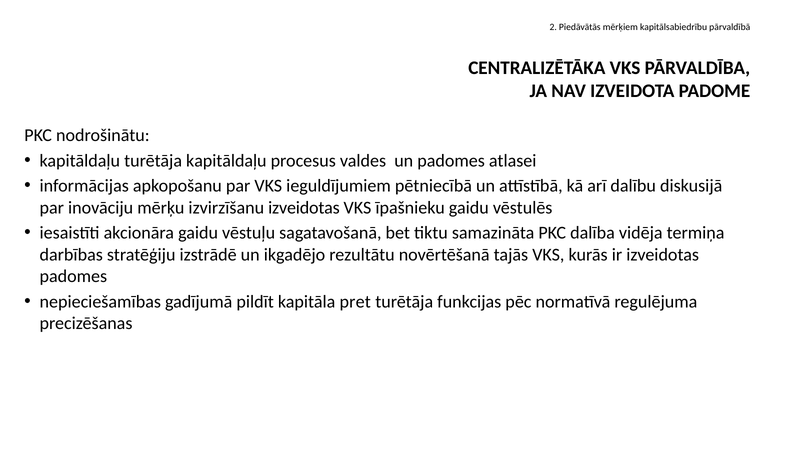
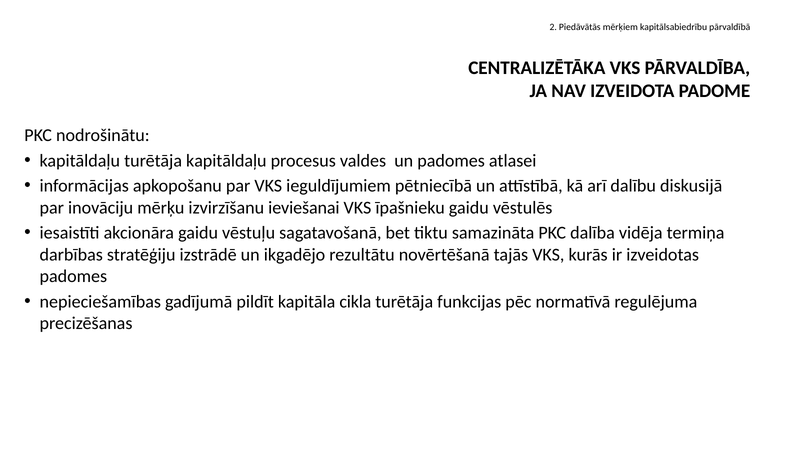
izvirzīšanu izveidotas: izveidotas -> ieviešanai (304, 208)
pret: pret -> cikla (355, 301)
